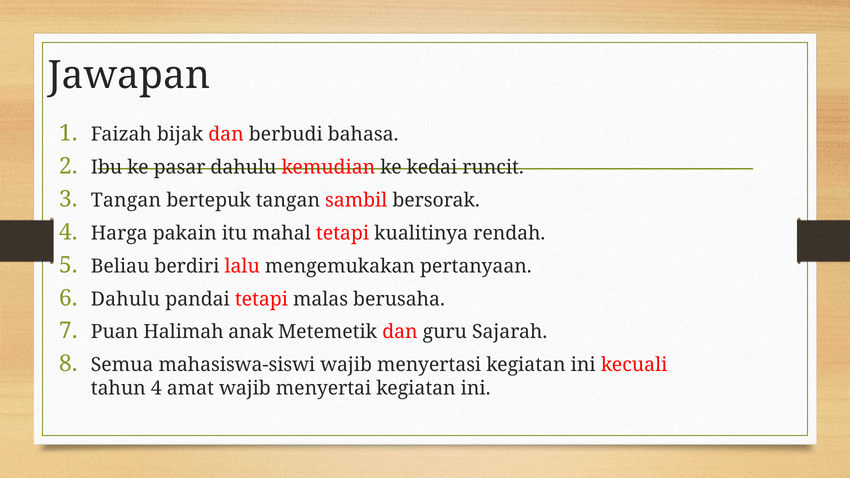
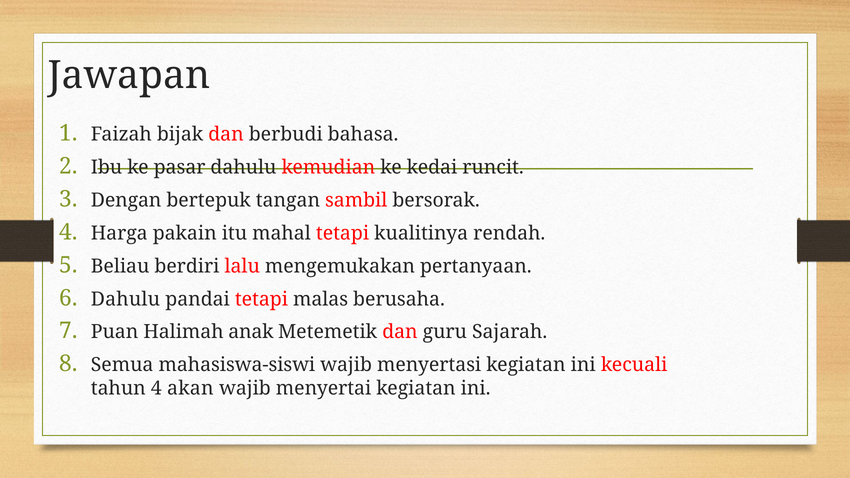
Tangan: Tangan -> Dengan (126, 200)
amat: amat -> akan (190, 388)
